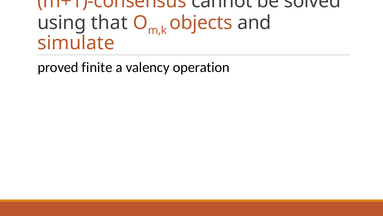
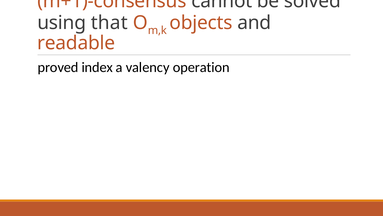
simulate: simulate -> readable (76, 43)
finite: finite -> index (97, 67)
